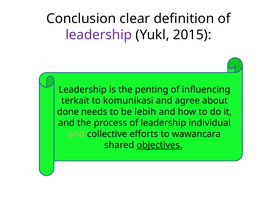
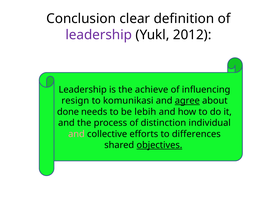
2015: 2015 -> 2012 (192, 35)
penting: penting -> achieve (152, 90)
terkait: terkait -> resign (75, 101)
agree underline: none -> present (187, 101)
process of leadership: leadership -> distinction (163, 123)
and colour: light green -> pink (76, 134)
wawancara: wawancara -> differences (196, 134)
